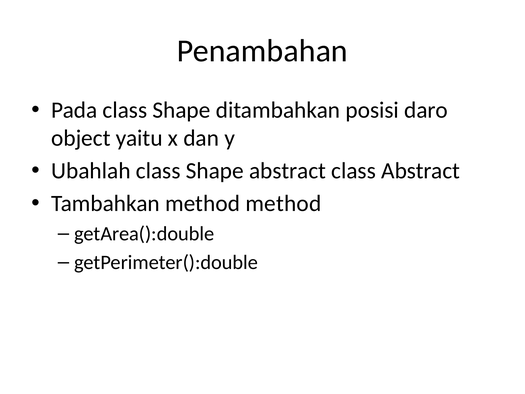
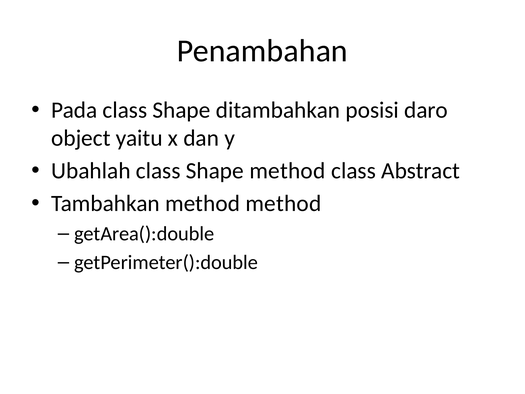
Shape abstract: abstract -> method (287, 171)
